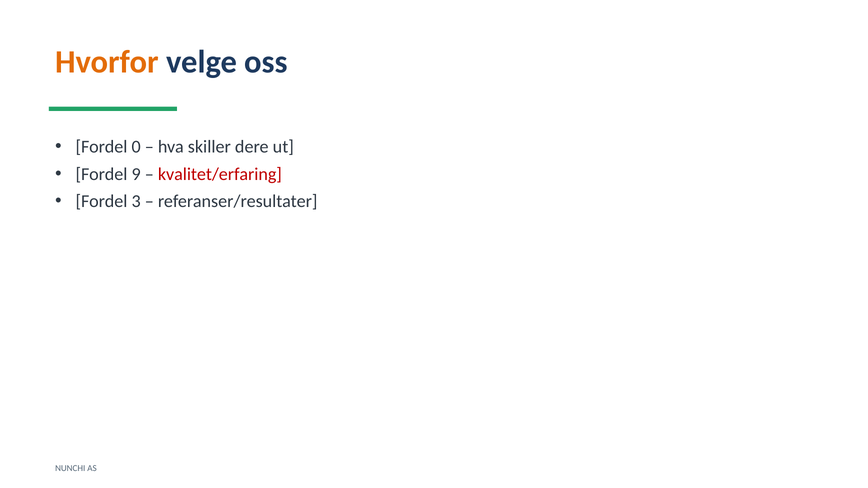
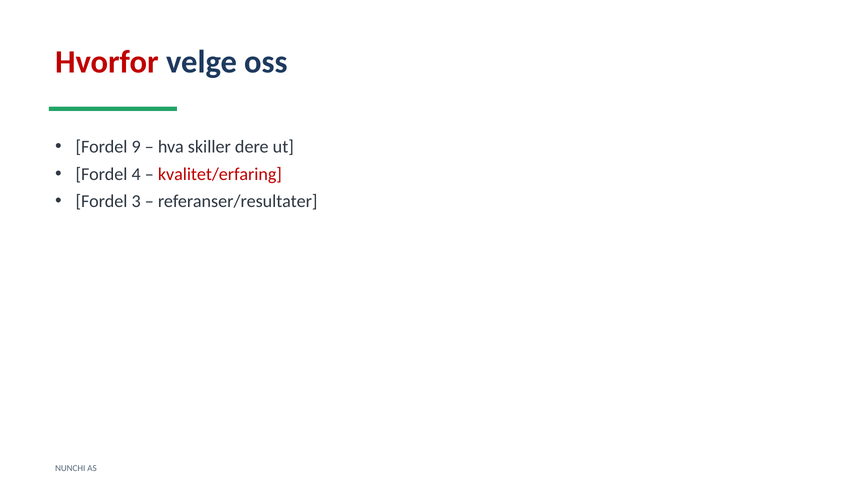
Hvorfor colour: orange -> red (107, 62)
0: 0 -> 9 (136, 147)
9: 9 -> 4 (136, 174)
